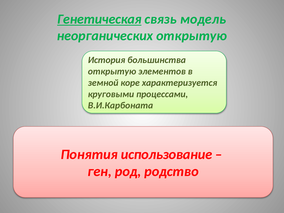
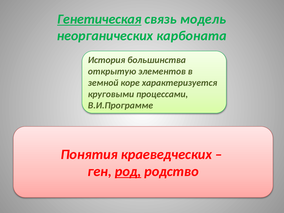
неорганических открытую: открытую -> карбоната (192, 36)
В.И.Карбоната: В.И.Карбоната -> В.И.Программе (120, 105)
использование: использование -> краеведческих (166, 154)
род underline: none -> present (128, 171)
